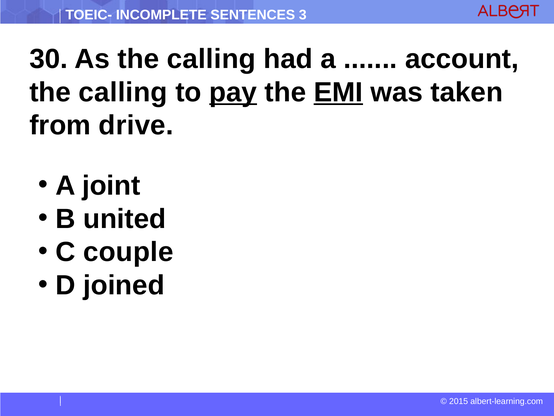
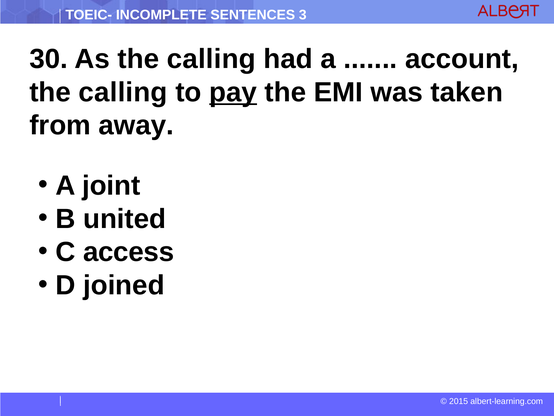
EMI underline: present -> none (338, 92)
drive: drive -> away (136, 125)
couple: couple -> access (129, 252)
